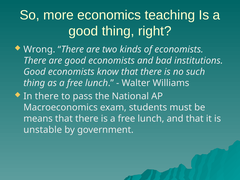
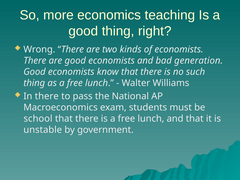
institutions: institutions -> generation (199, 61)
means: means -> school (38, 119)
